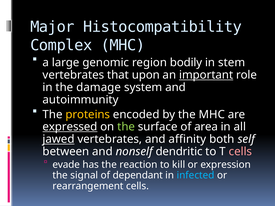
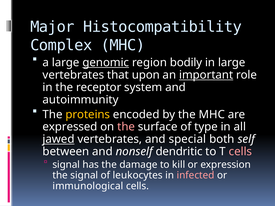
genomic underline: none -> present (106, 63)
in stem: stem -> large (232, 63)
damage: damage -> receptor (99, 87)
expressed underline: present -> none (70, 127)
the colour: light green -> pink (126, 127)
area: area -> type (206, 127)
affinity: affinity -> special (187, 139)
evade: evade -> signal (66, 165)
reaction: reaction -> damage (138, 165)
dependant: dependant -> leukocytes (138, 176)
infected colour: light blue -> pink (196, 176)
rearrangement: rearrangement -> immunological (88, 186)
